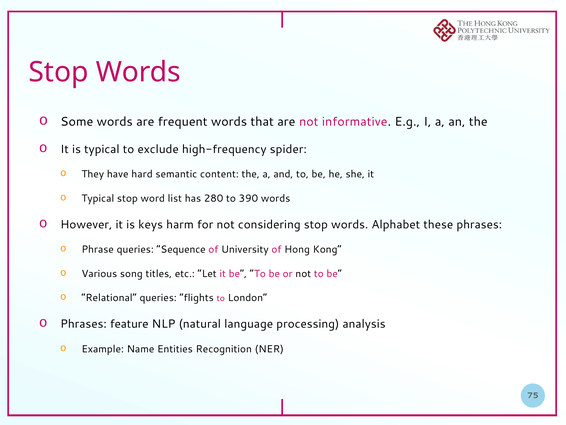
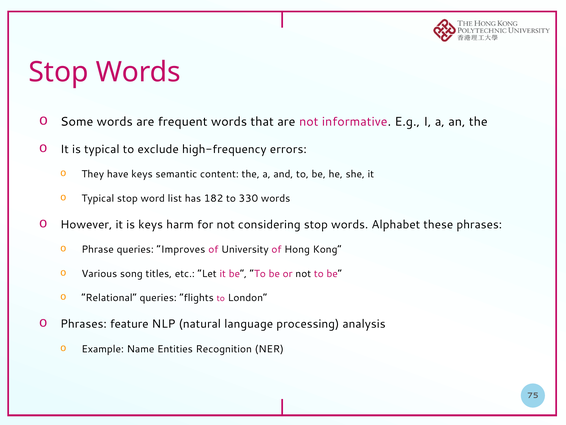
spider: spider -> errors (288, 149)
have hard: hard -> keys (142, 174)
280: 280 -> 182 (214, 198)
390: 390 -> 330 (248, 198)
Sequence: Sequence -> Improves (181, 249)
